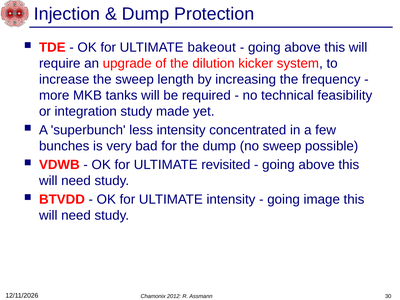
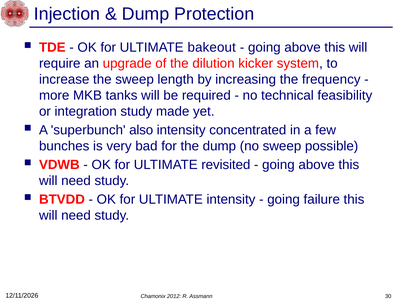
less: less -> also (141, 130)
image: image -> failure (322, 199)
